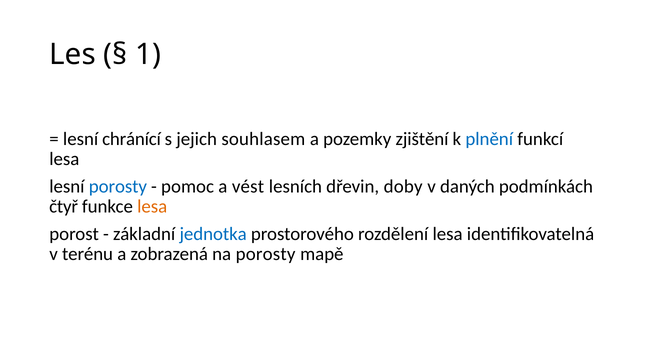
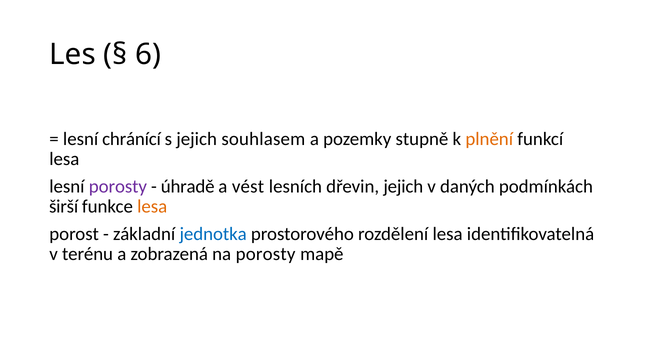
1: 1 -> 6 (148, 54)
zjištění: zjištění -> stupně (422, 139)
plnění colour: blue -> orange (489, 139)
porosty colour: blue -> purple (118, 186)
pomoc: pomoc -> úhradě (188, 186)
dřevin doby: doby -> jejich (403, 186)
čtyř: čtyř -> širší (64, 207)
